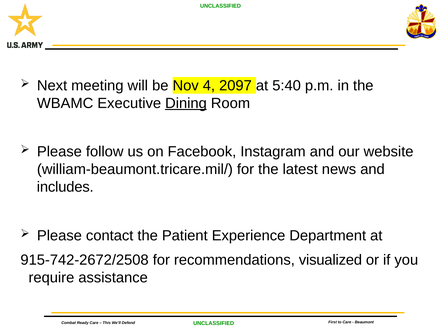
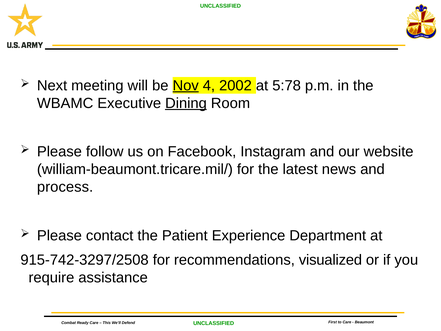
Nov underline: none -> present (186, 86)
2097: 2097 -> 2002 (235, 86)
5:40: 5:40 -> 5:78 (287, 86)
includes: includes -> process (65, 187)
915-742-2672/2508: 915-742-2672/2508 -> 915-742-3297/2508 (85, 260)
